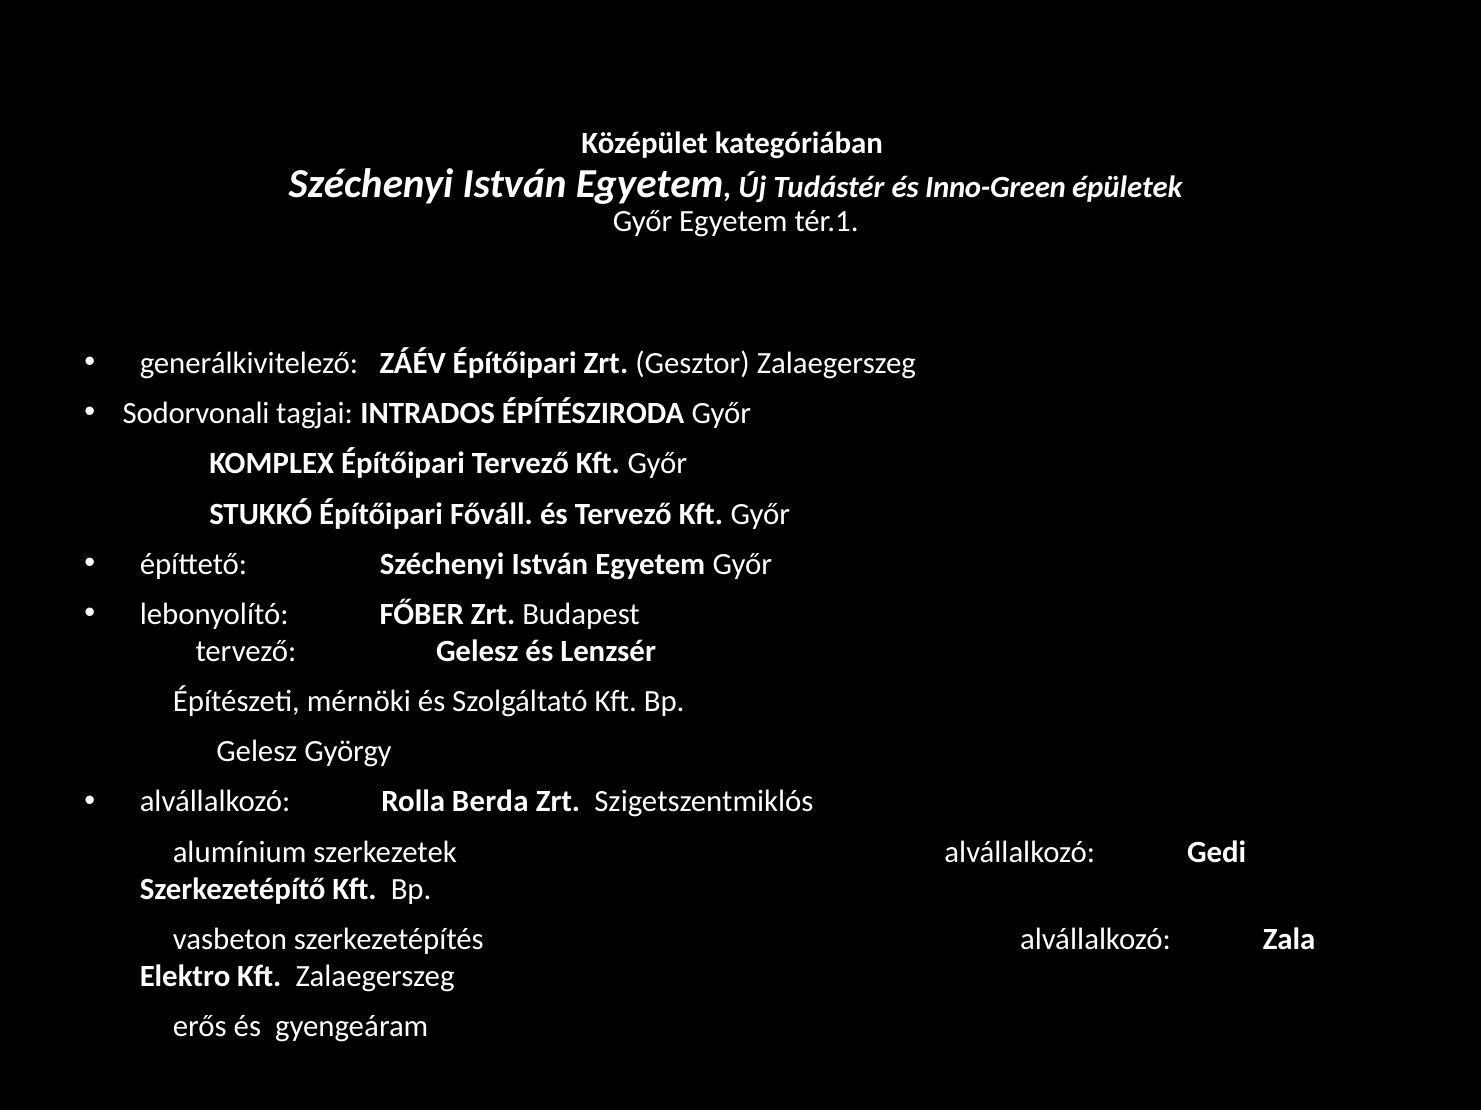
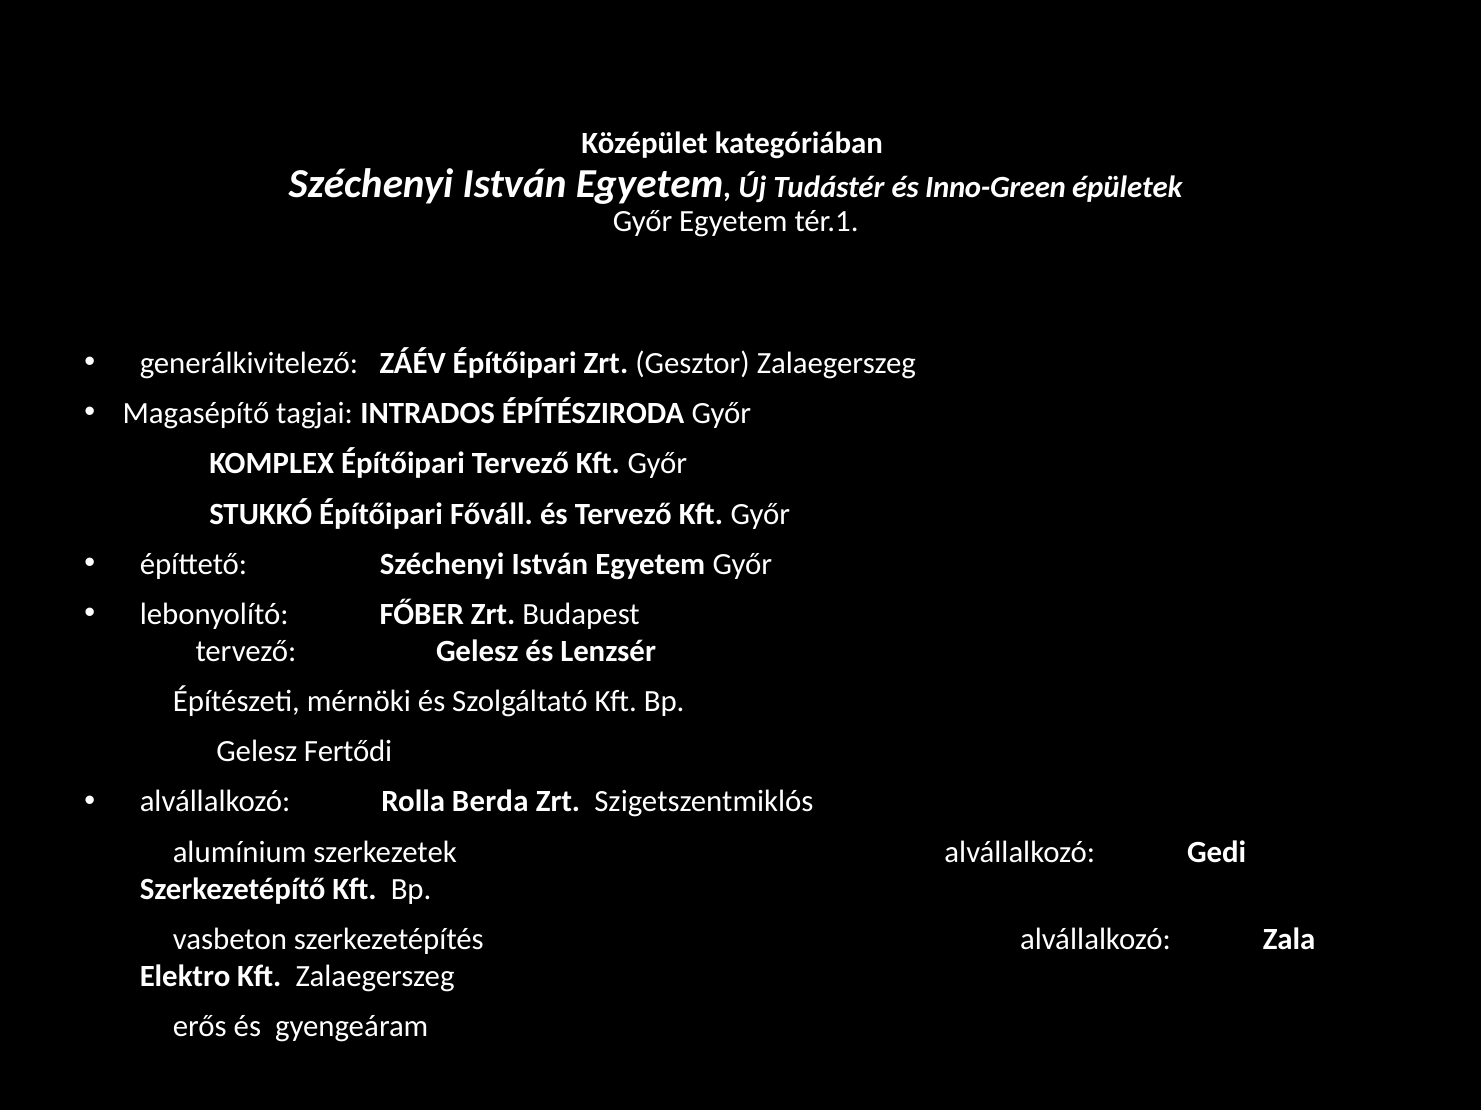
Sodorvonali: Sodorvonali -> Magasépítő (196, 414)
György: György -> Fertődi (348, 752)
